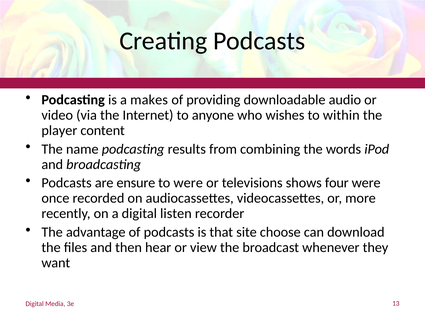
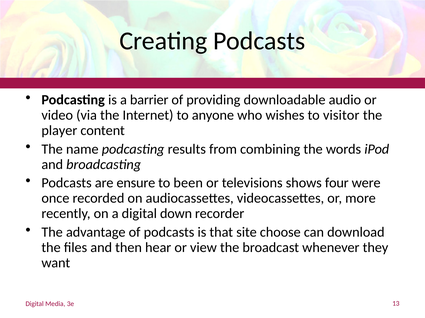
makes: makes -> barrier (149, 100)
within: within -> visitor (341, 115)
to were: were -> been (188, 183)
listen: listen -> down (176, 214)
